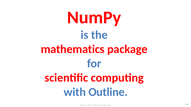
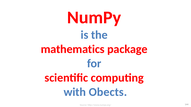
Outline: Outline -> Obects (108, 92)
